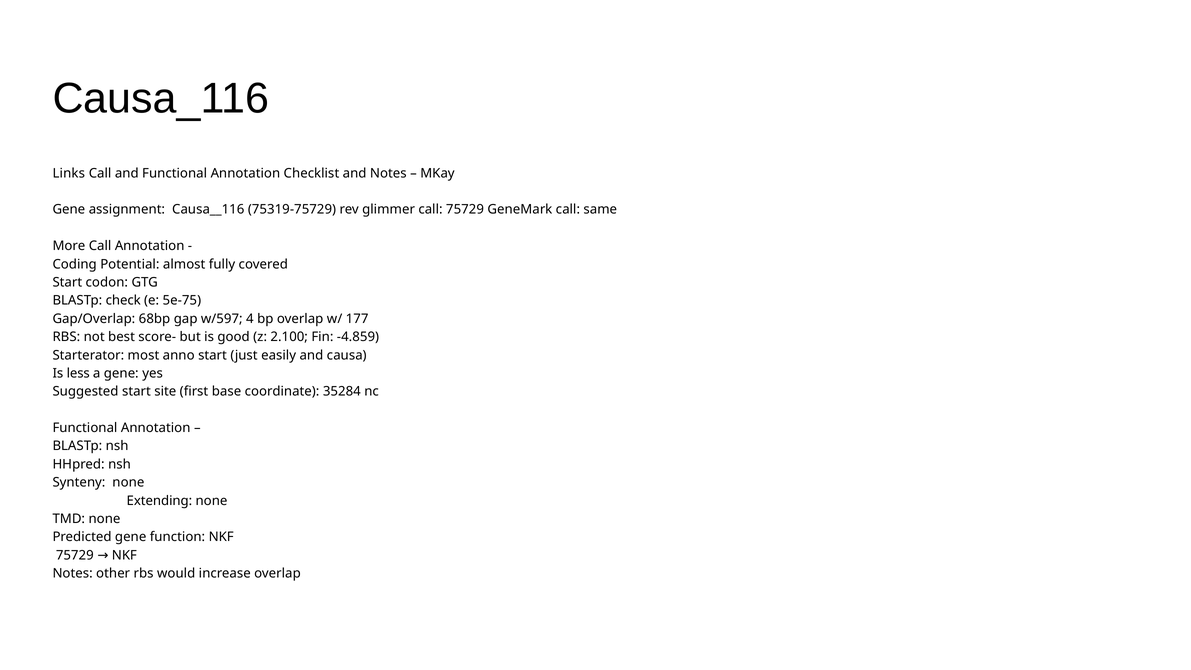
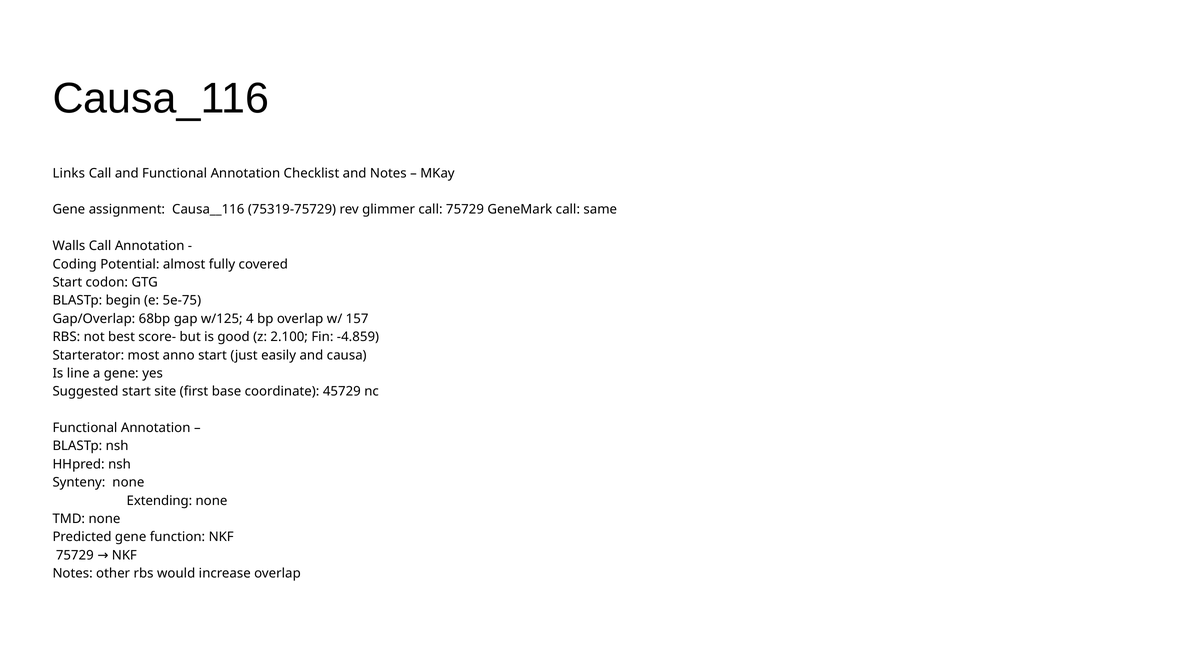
More: More -> Walls (69, 246)
check: check -> begin (123, 301)
w/597: w/597 -> w/125 (222, 319)
177: 177 -> 157 (357, 319)
less: less -> line (78, 373)
35284: 35284 -> 45729 (342, 392)
